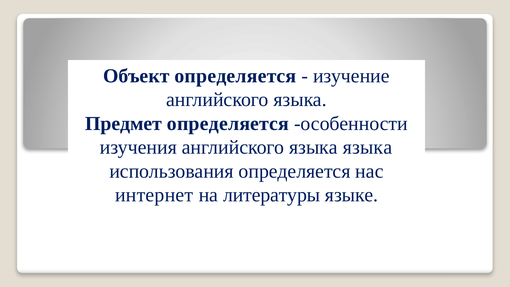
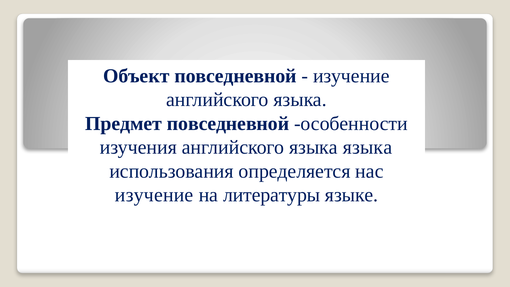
Объект определяется: определяется -> повседневной (236, 76)
Предмет определяется: определяется -> повседневной (228, 123)
интернет: интернет -> изучение (154, 195)
